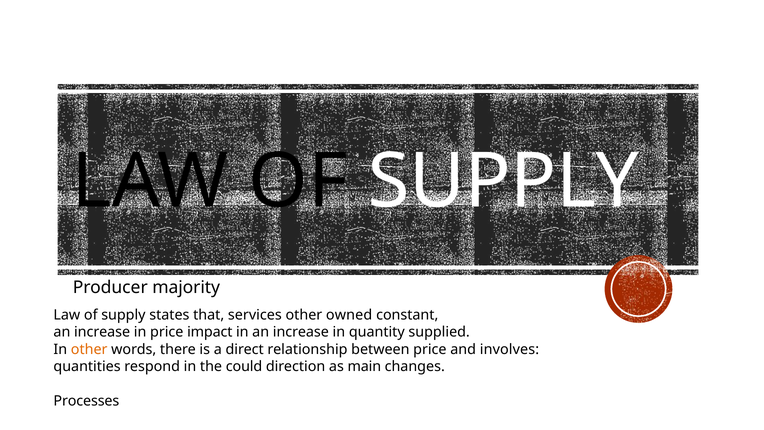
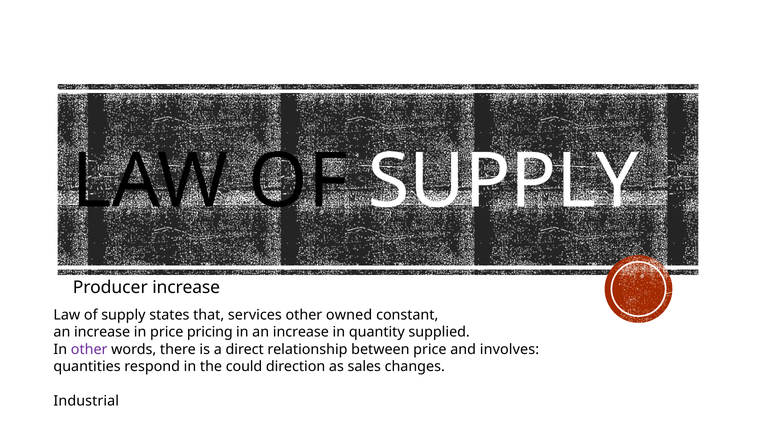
Producer majority: majority -> increase (186, 287)
impact: impact -> pricing (210, 332)
other colour: orange -> purple (89, 349)
main: main -> sales (364, 366)
Processes: Processes -> Industrial (86, 401)
